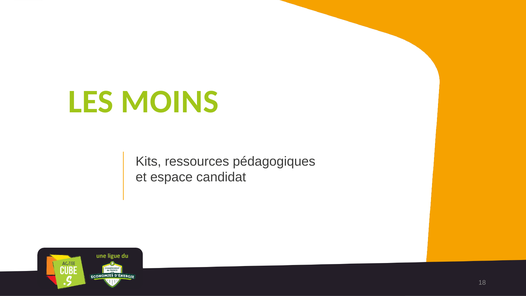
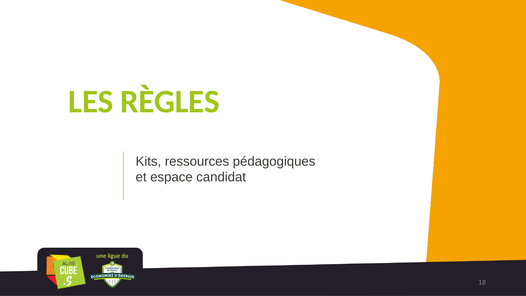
MOINS: MOINS -> RÈGLES (170, 102)
